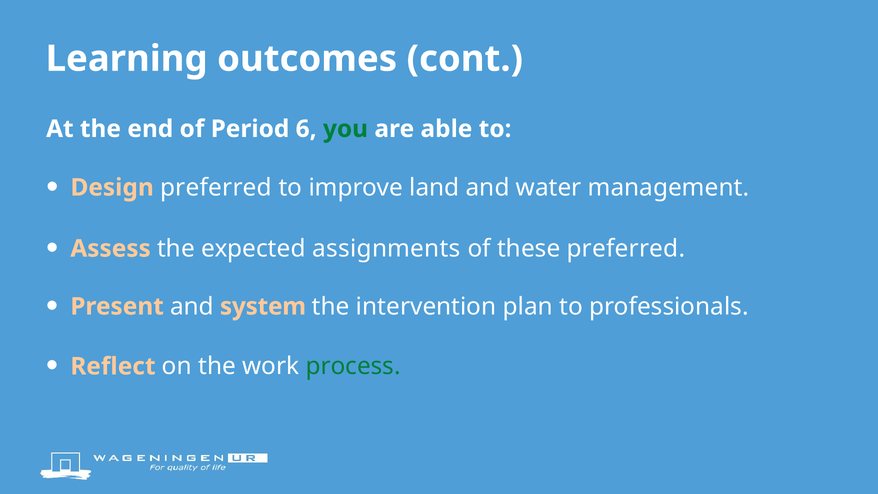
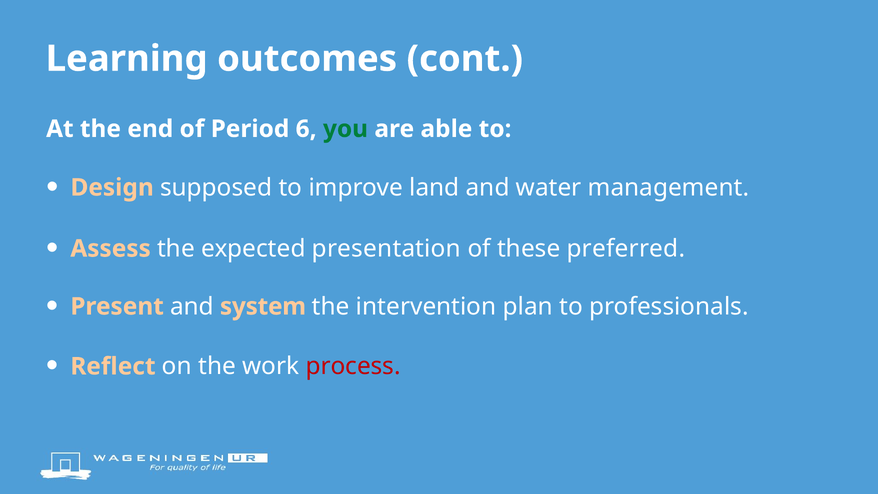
Design preferred: preferred -> supposed (216, 187)
assignments: assignments -> presentation (386, 249)
process colour: green -> red (353, 366)
